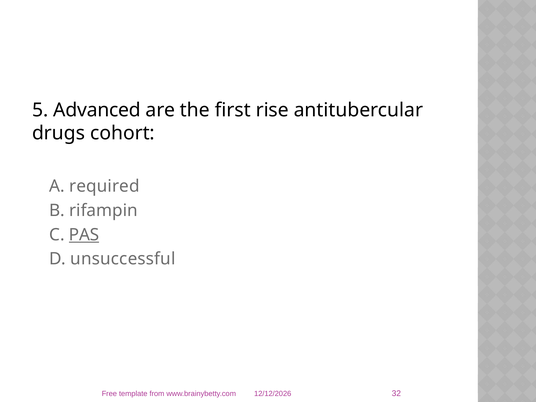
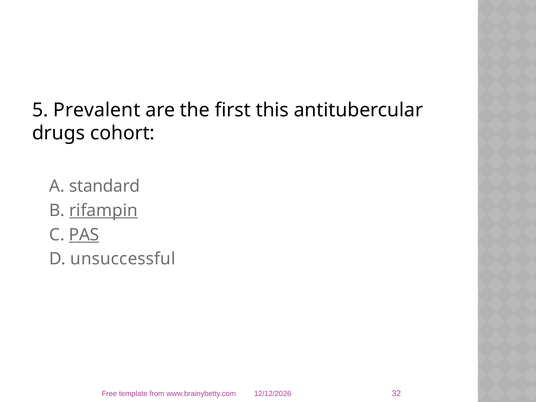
Advanced: Advanced -> Prevalent (97, 110)
rise: rise -> this (272, 110)
required: required -> standard (105, 186)
rifampin underline: none -> present (103, 211)
